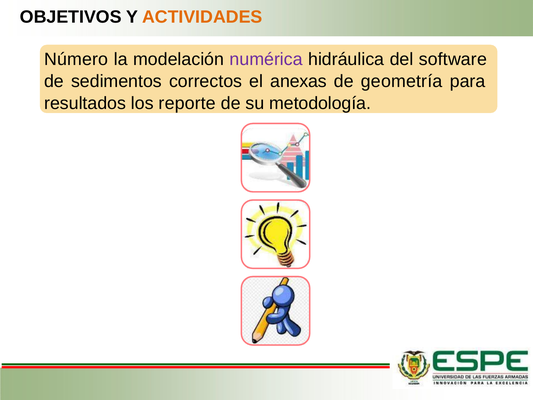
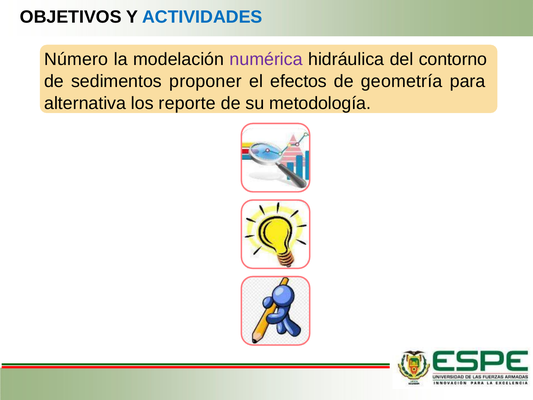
ACTIVIDADES colour: orange -> blue (202, 17)
software: software -> contorno (453, 59)
correctos: correctos -> proponer (206, 81)
anexas: anexas -> efectos (299, 81)
resultados: resultados -> alternativa (85, 103)
